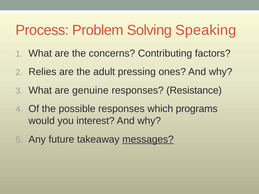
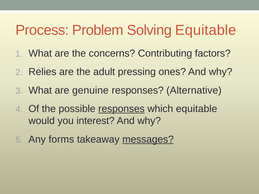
Solving Speaking: Speaking -> Equitable (206, 30)
Resistance: Resistance -> Alternative (194, 90)
responses underline: none -> present (121, 109)
which programs: programs -> equitable (197, 109)
future: future -> forms (61, 140)
